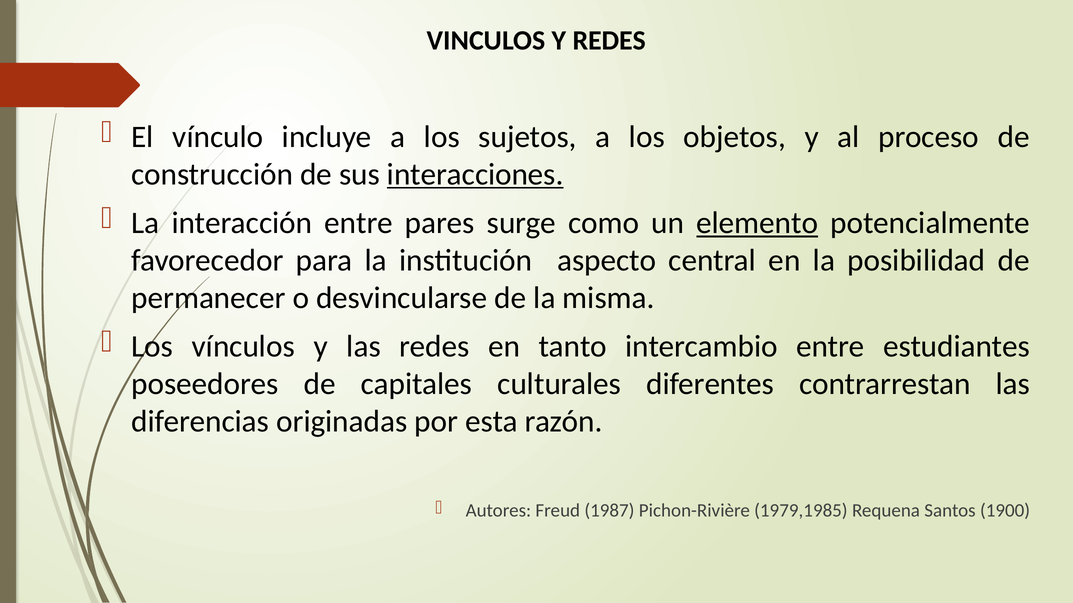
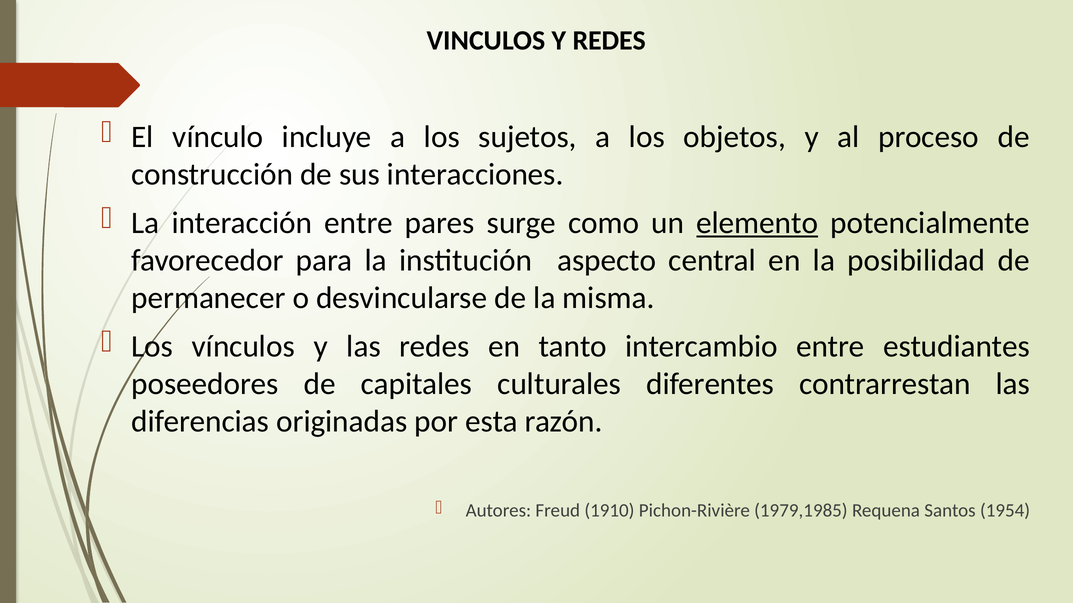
interacciones underline: present -> none (475, 174)
1987: 1987 -> 1910 (609, 511)
1900: 1900 -> 1954 (1005, 511)
